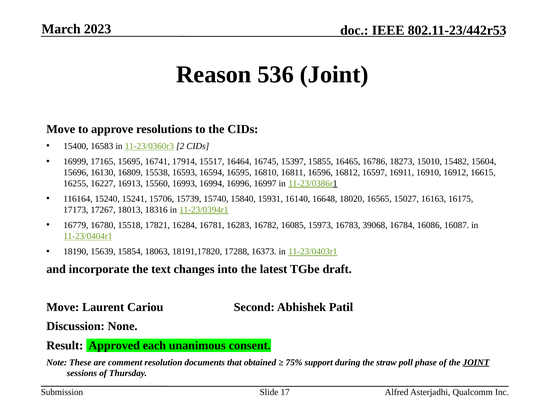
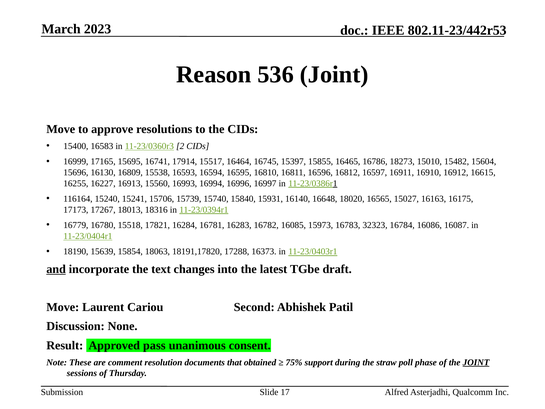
39068: 39068 -> 32323 (375, 225)
and underline: none -> present (56, 269)
each: each -> pass (154, 345)
